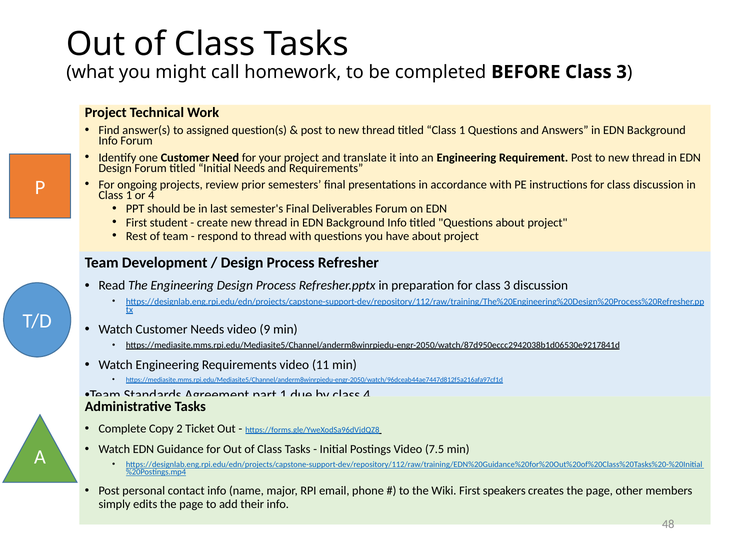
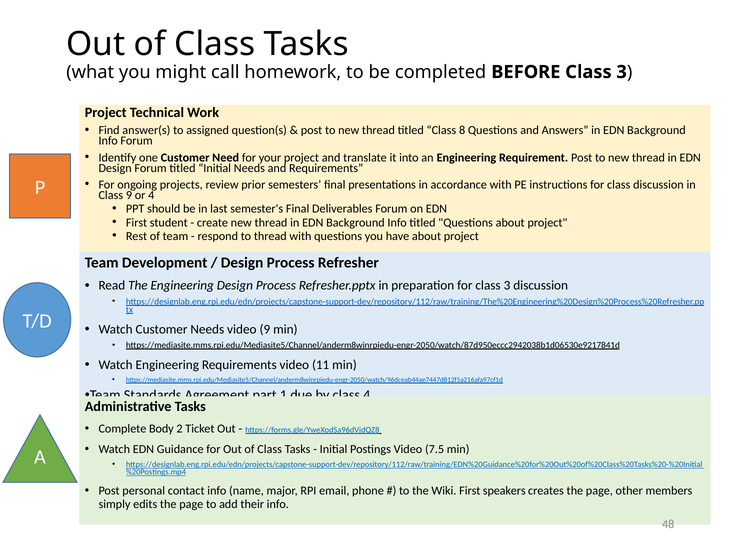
titled Class 1: 1 -> 8 (462, 130)
1: 1 -> 9 (129, 195)
Copy: Copy -> Body (161, 429)
